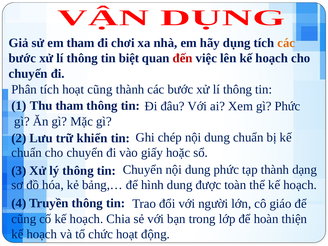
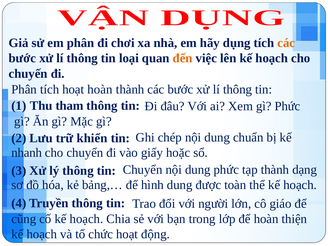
em tham: tham -> phân (81, 43)
biệt: biệt -> loại (129, 58)
đến colour: red -> orange (183, 58)
hoạt cũng: cũng -> hoàn (100, 89)
chuẩn: chuẩn -> nhanh (27, 153)
